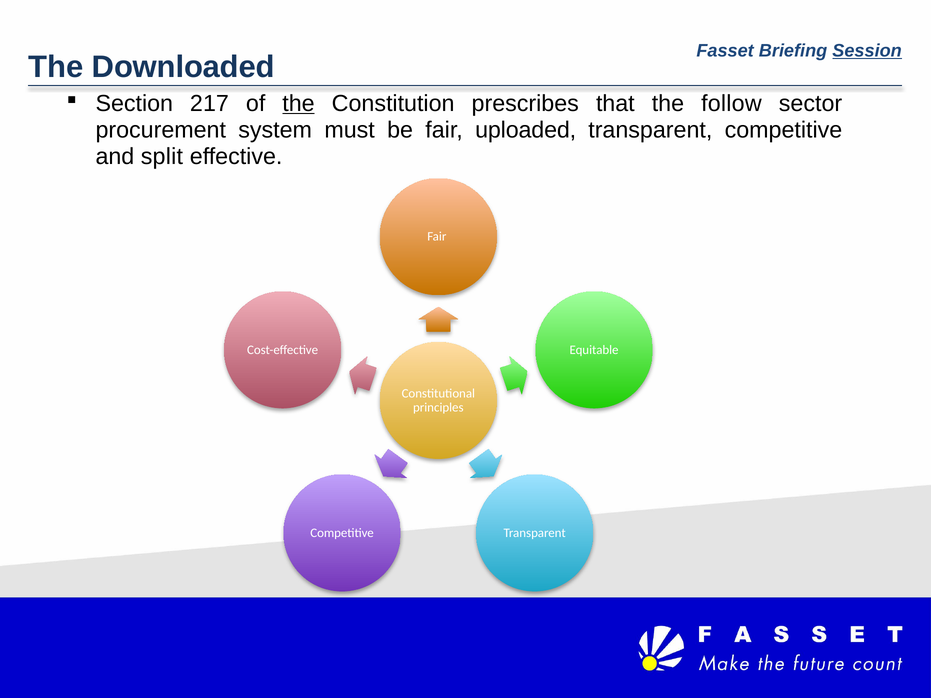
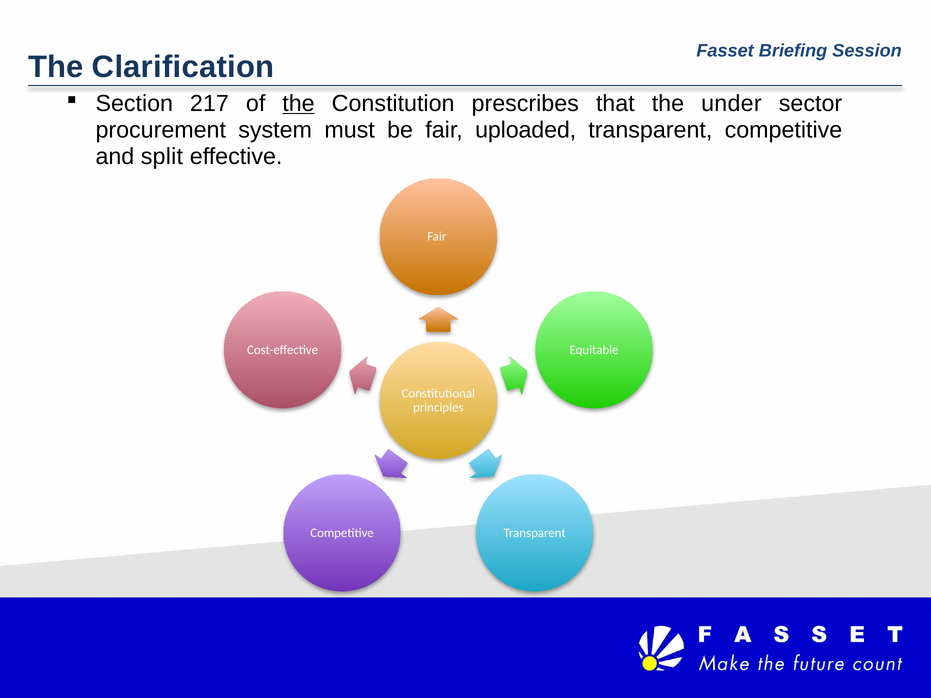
Session underline: present -> none (867, 51)
Downloaded: Downloaded -> Clarification (183, 67)
follow: follow -> under (731, 104)
